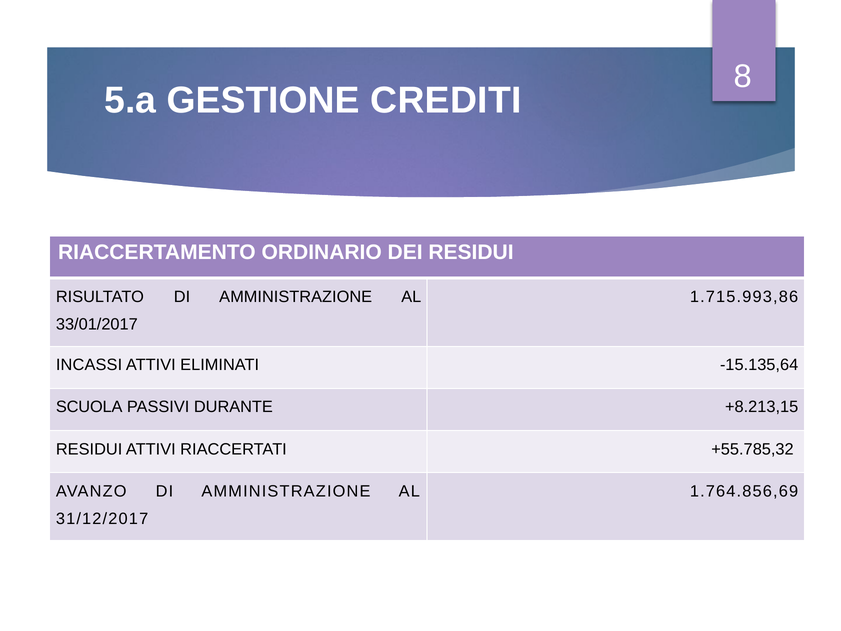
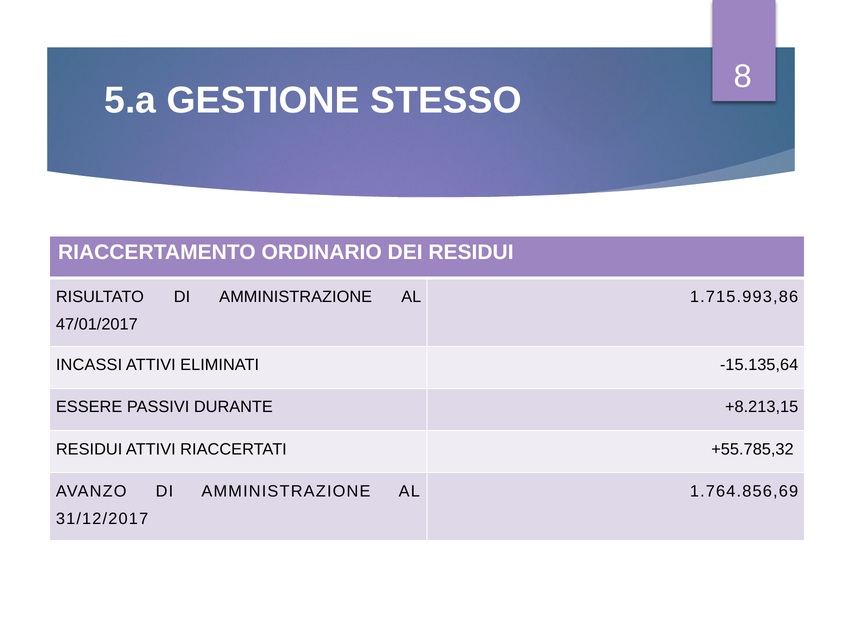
CREDITI: CREDITI -> STESSO (446, 100)
33/01/2017: 33/01/2017 -> 47/01/2017 (97, 324)
SCUOLA: SCUOLA -> ESSERE (89, 407)
